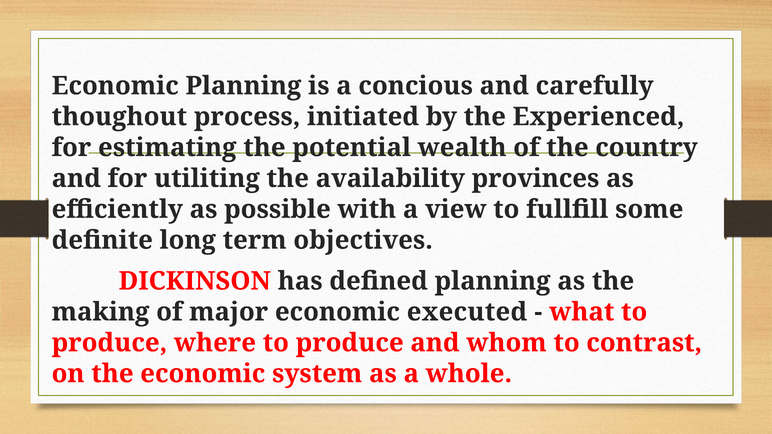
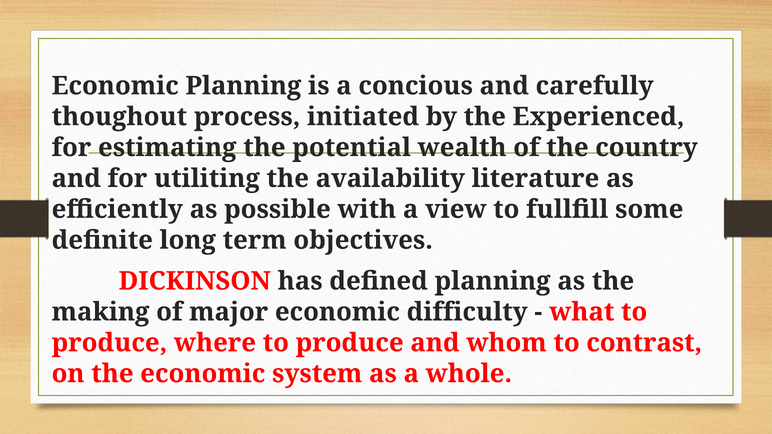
provinces: provinces -> literature (535, 179)
executed: executed -> difficulty (467, 312)
